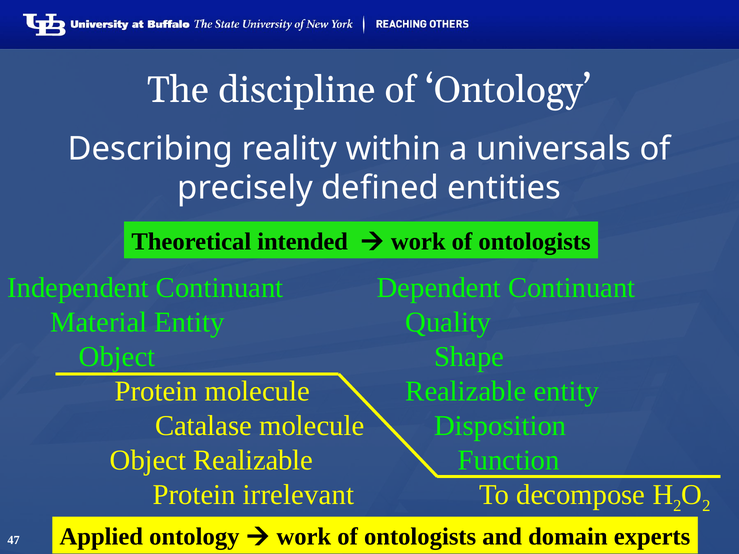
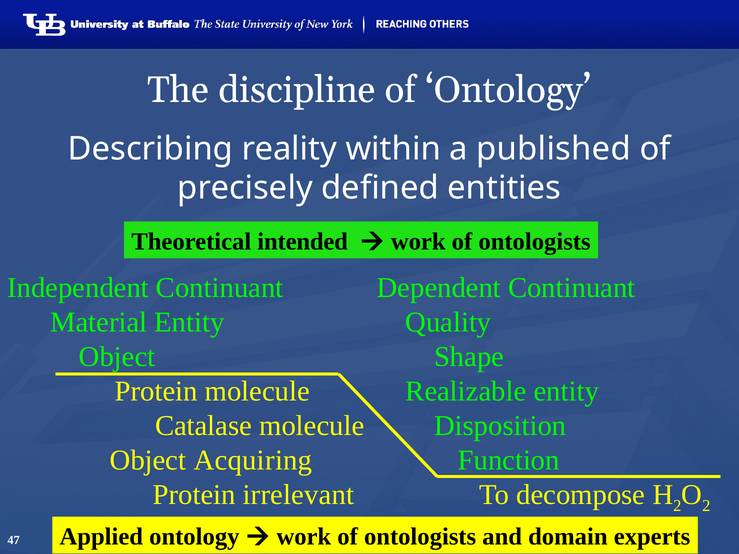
universals: universals -> published (554, 149)
Object Realizable: Realizable -> Acquiring (253, 460)
